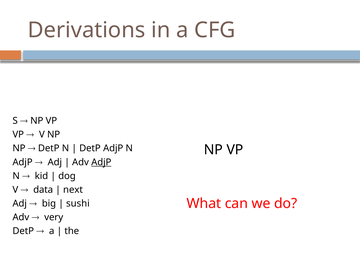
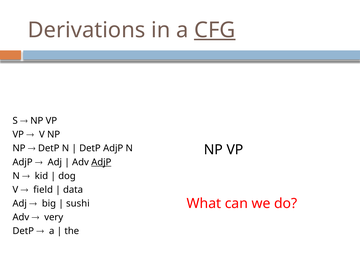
CFG underline: none -> present (215, 30)
data: data -> field (43, 190)
next: next -> data (73, 190)
